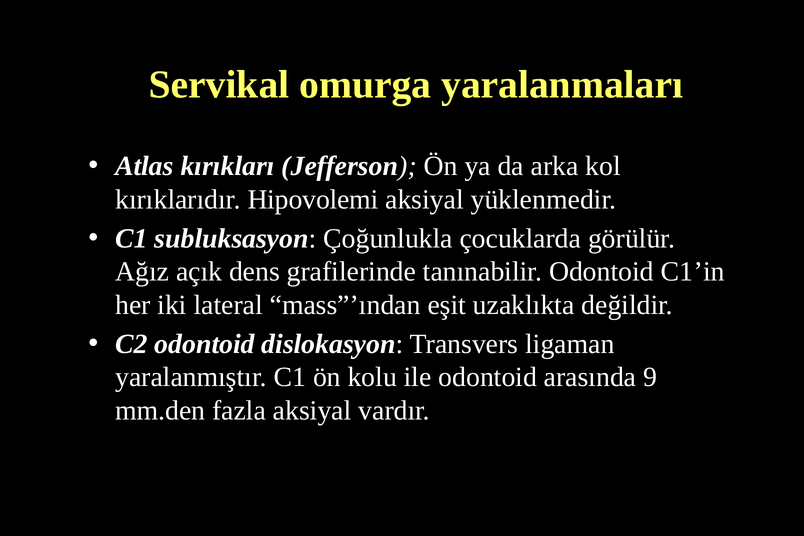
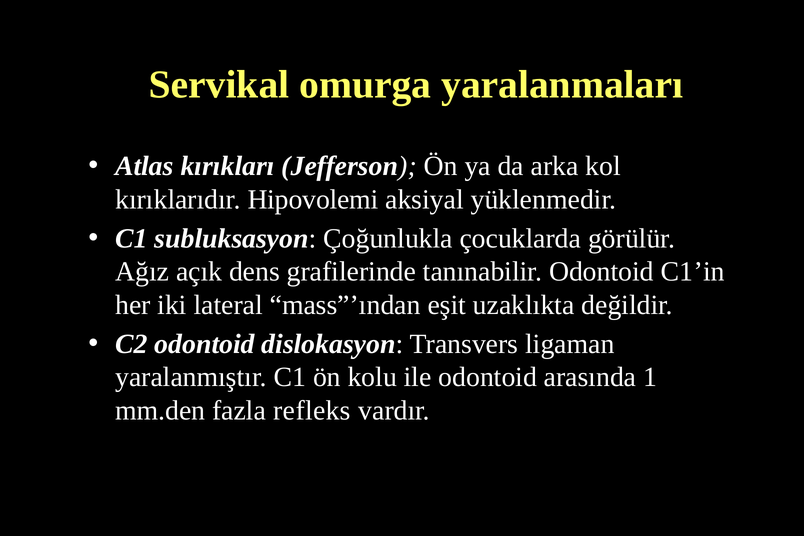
9: 9 -> 1 (650, 377)
fazla aksiyal: aksiyal -> refleks (312, 410)
